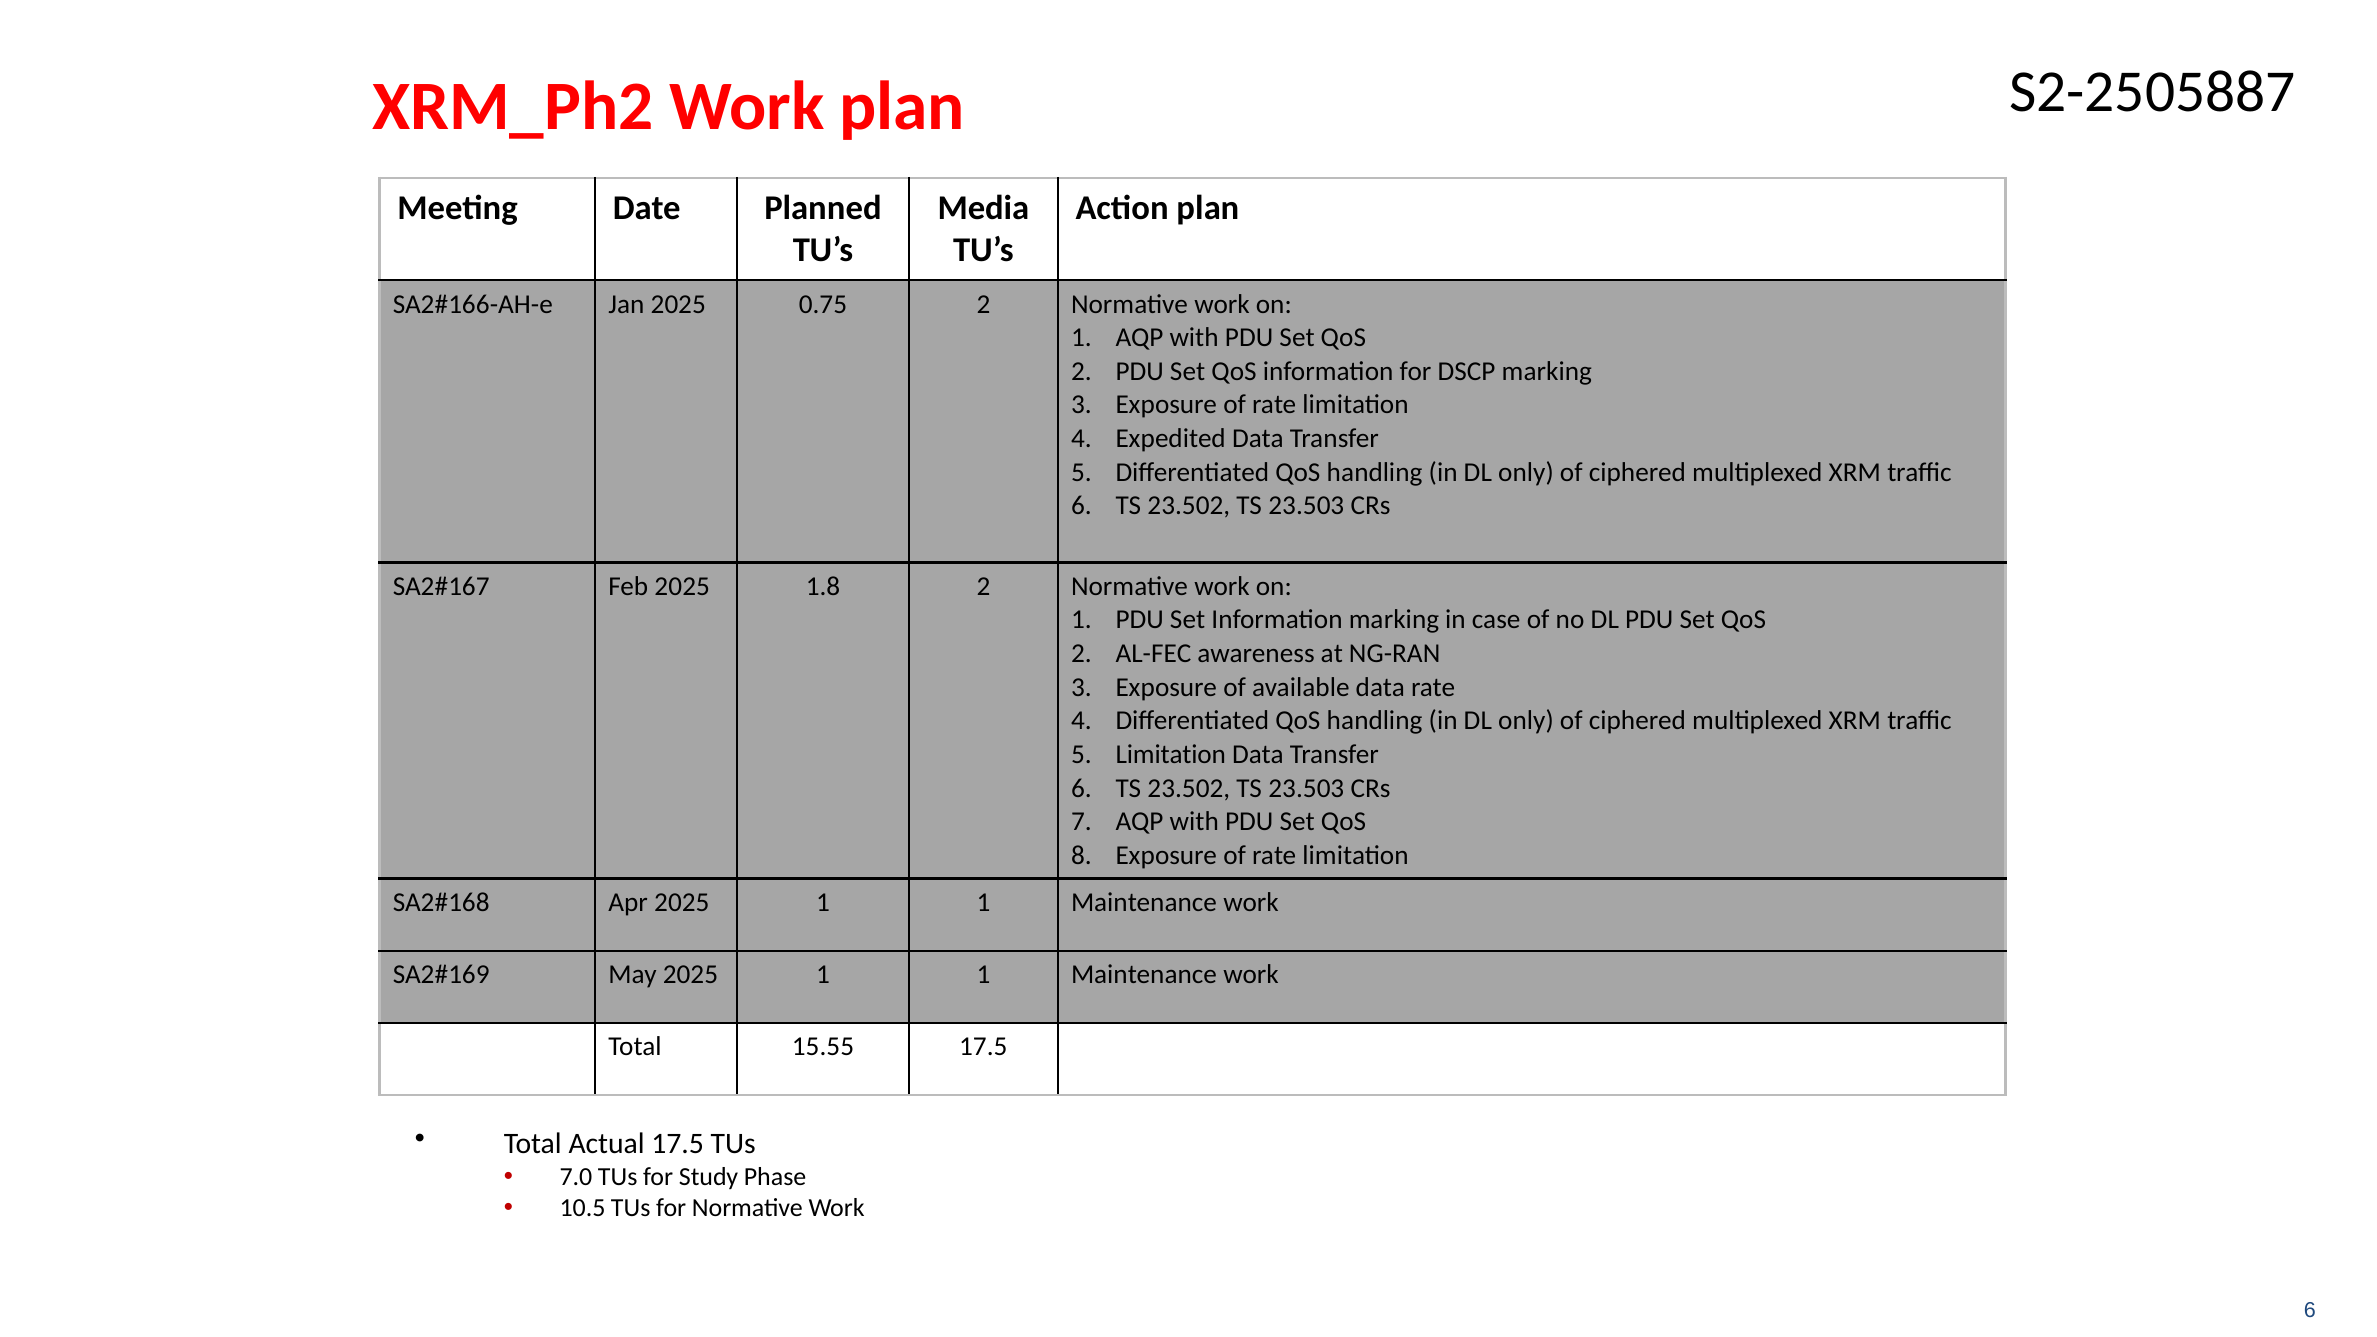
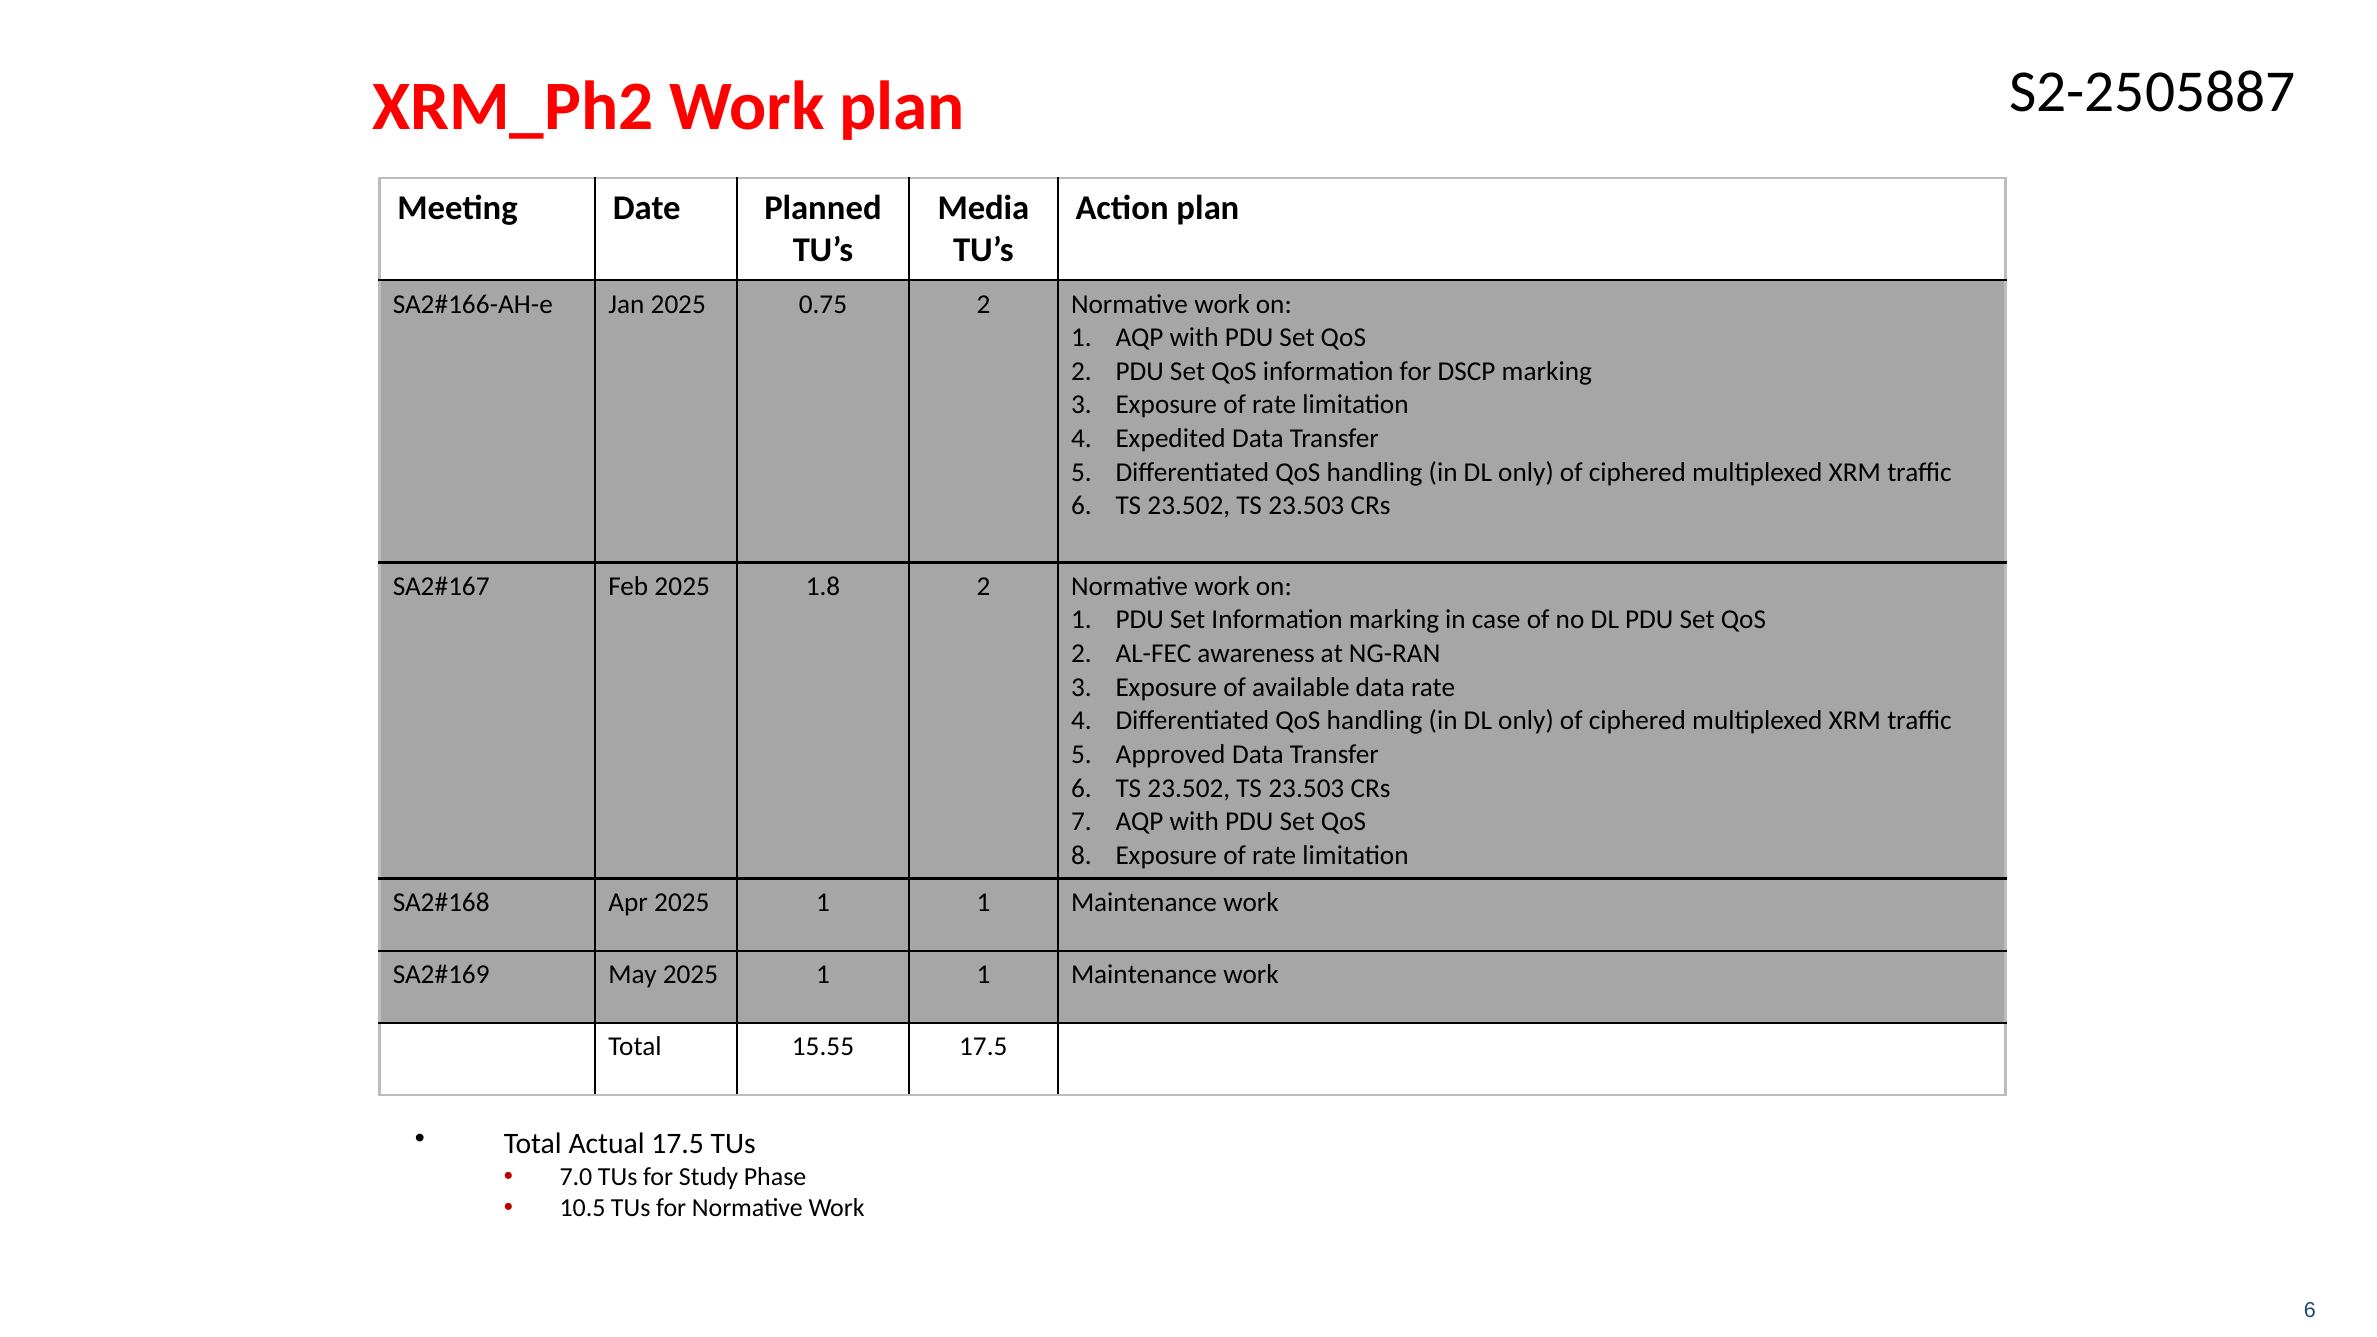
Limitation: Limitation -> Approved (1171, 755)
